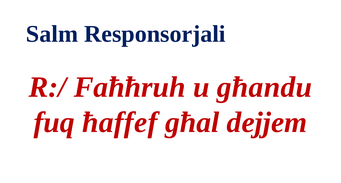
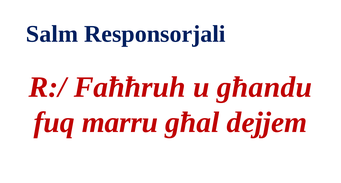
ħaffef: ħaffef -> marru (120, 123)
